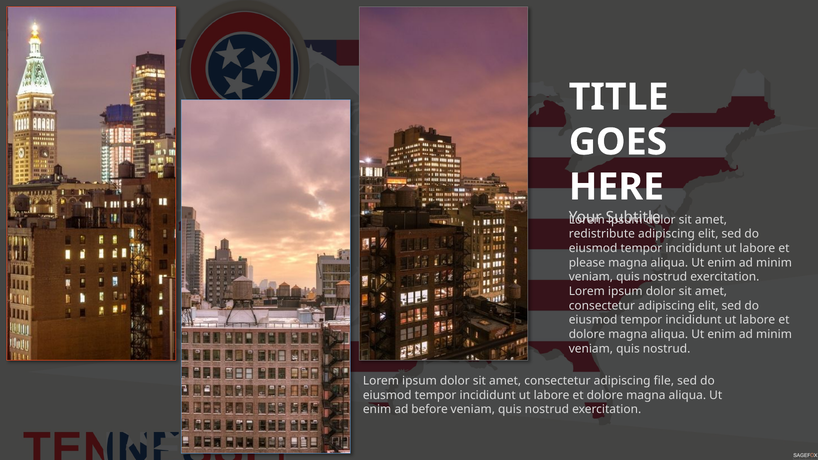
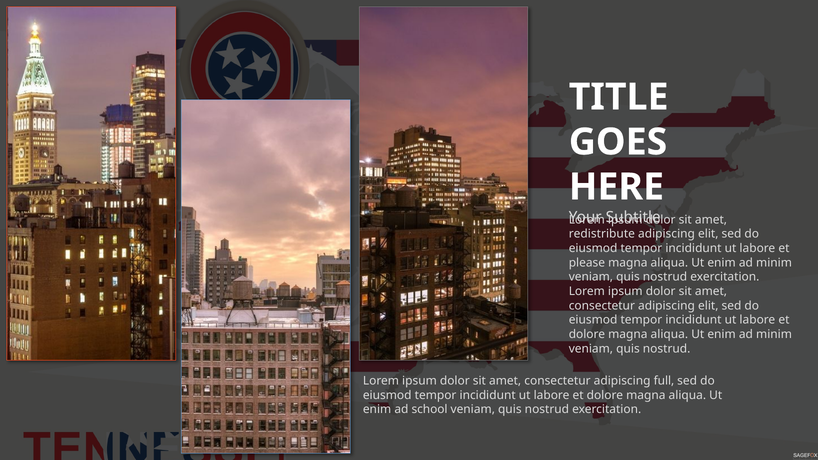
file: file -> full (664, 381)
before: before -> school (430, 410)
